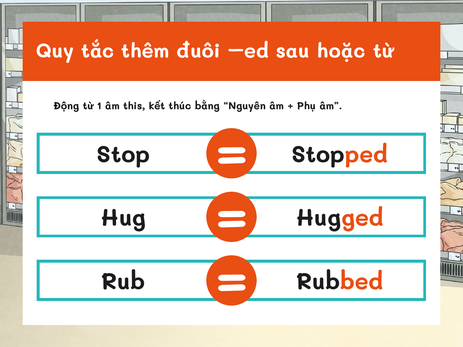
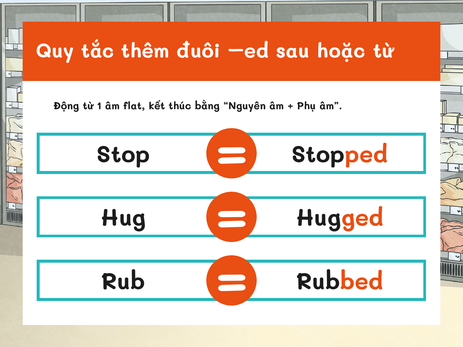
this: this -> flat (134, 106)
